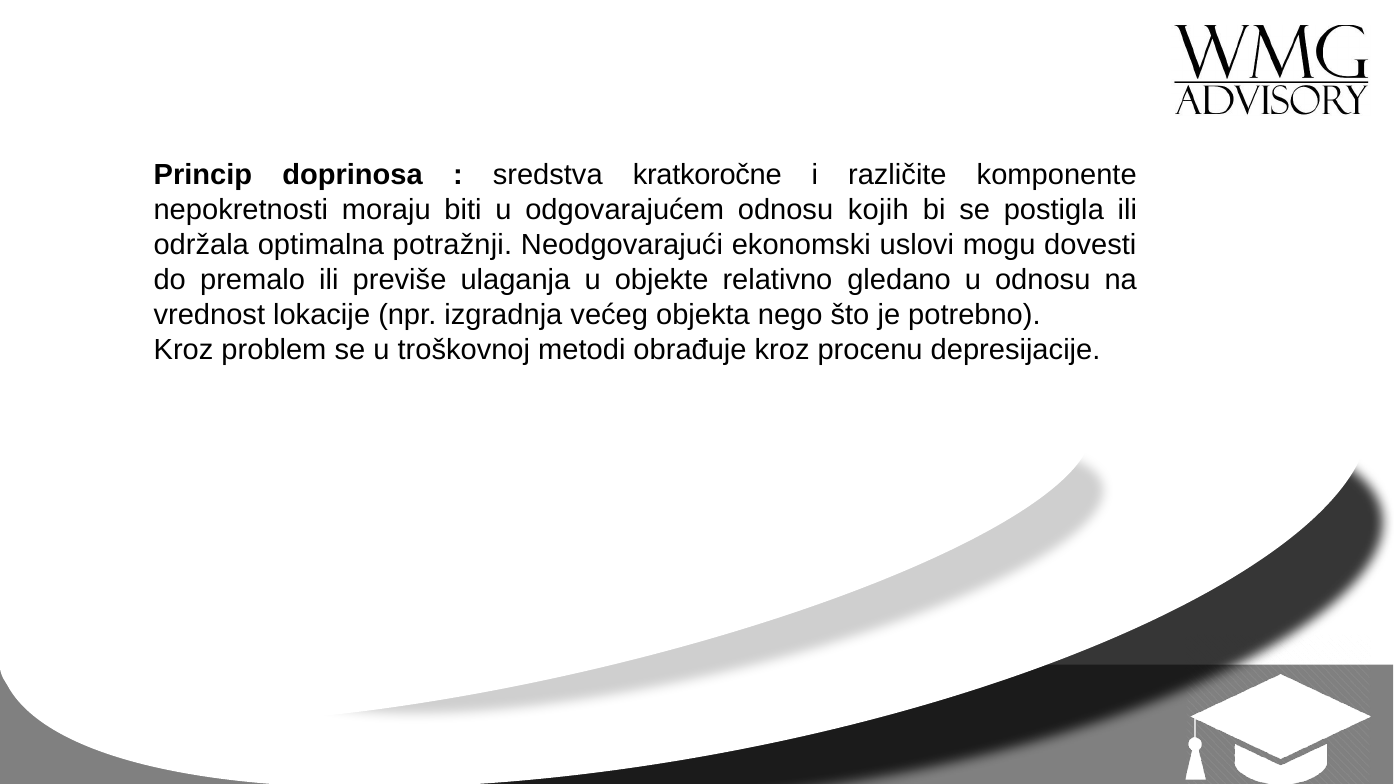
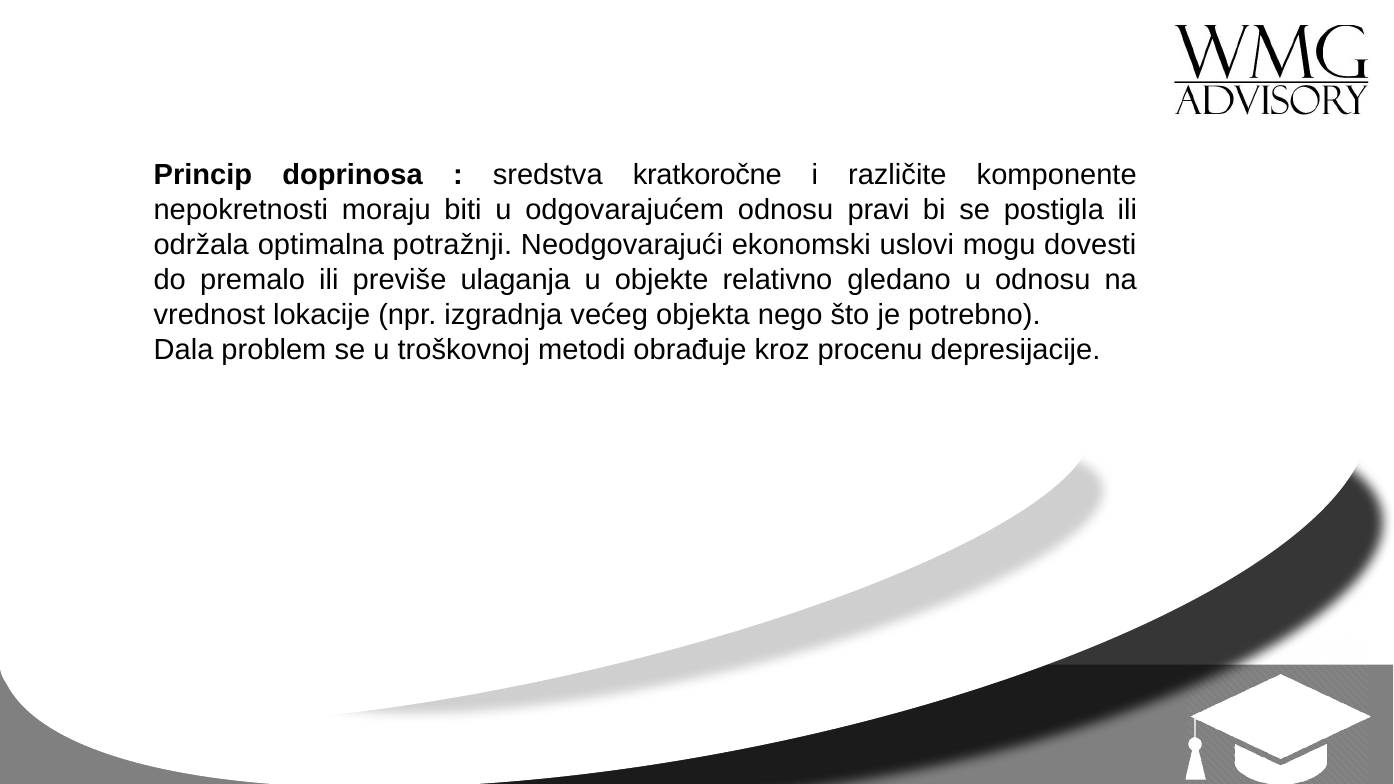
kojih: kojih -> pravi (879, 210)
Kroz: Kroz -> Dala (184, 350)
